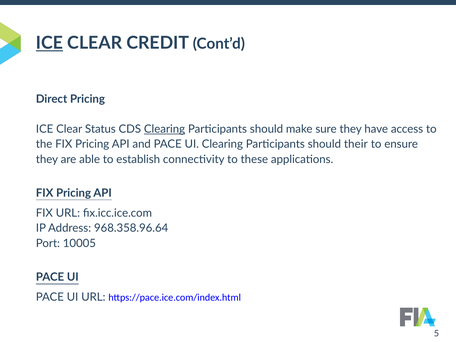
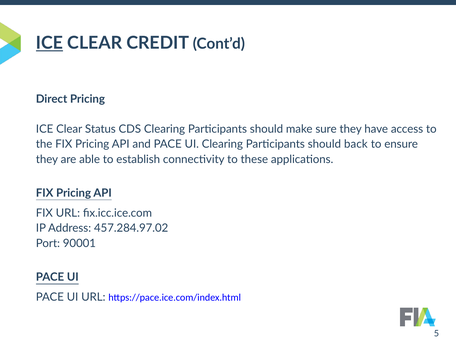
Clearing underline: present -> none (165, 129)
their: their -> back (356, 144)
968.358.96.64: 968.358.96.64 -> 457.284.97.02 (131, 228)
10005: 10005 -> 90001 (79, 243)
